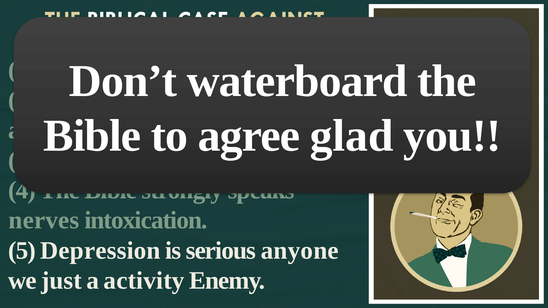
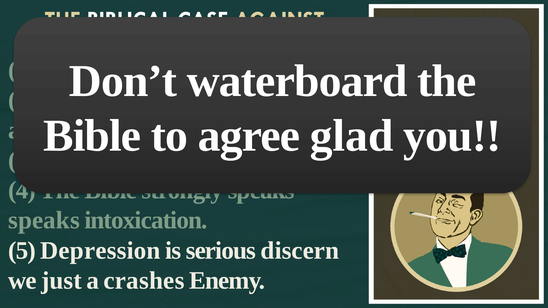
nerves: nerves -> speaks (44, 221)
anyone: anyone -> discern (300, 251)
activity: activity -> crashes (144, 281)
